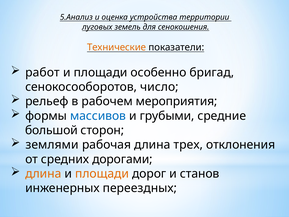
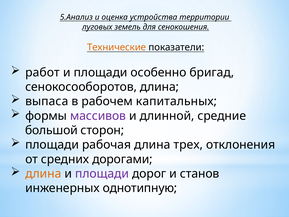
сенокосооборотов число: число -> длина (159, 87)
рельеф: рельеф -> выпаса (47, 101)
мероприятия: мероприятия -> капитальных (176, 101)
массивов colour: blue -> purple (98, 116)
грубыми: грубыми -> длинной (167, 116)
землями: землями -> площади (52, 145)
площади colour: orange -> purple (102, 173)
переездных: переездных -> однотипную (140, 188)
